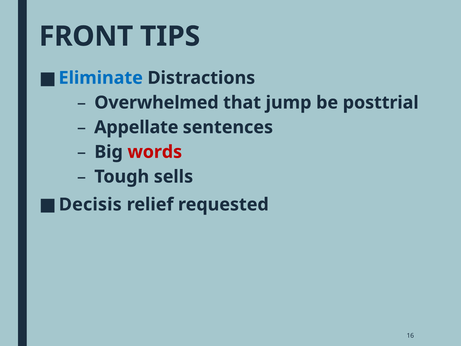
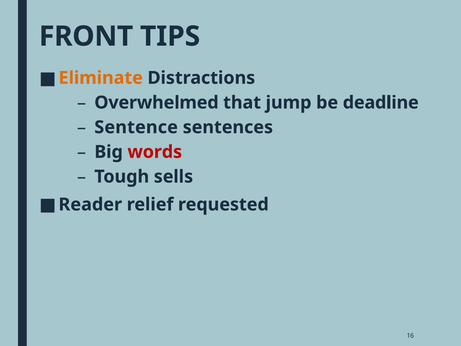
Eliminate colour: blue -> orange (101, 78)
posttrial: posttrial -> deadline (381, 103)
Appellate: Appellate -> Sentence (136, 127)
Decisis: Decisis -> Reader (90, 204)
